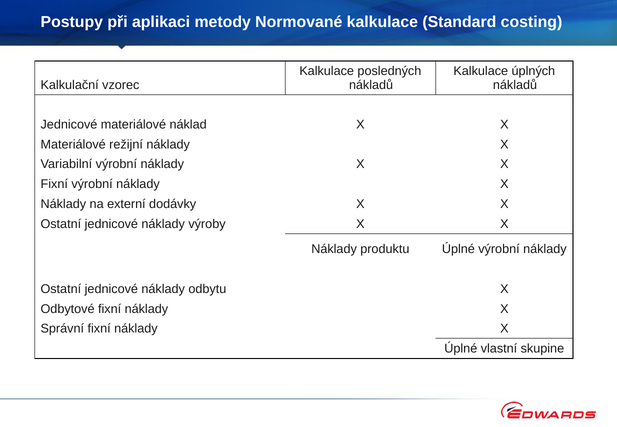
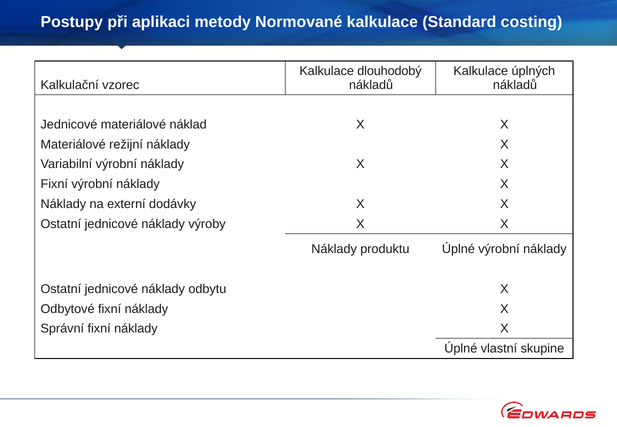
posledných: posledných -> dlouhodobý (389, 71)
